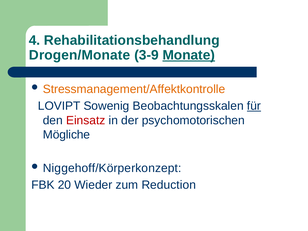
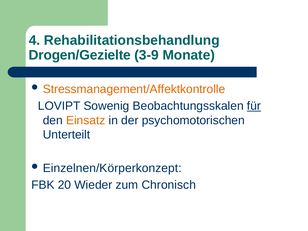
Drogen/Monate: Drogen/Monate -> Drogen/Gezielte (80, 55)
Monate underline: present -> none (189, 55)
Einsatz colour: red -> orange (86, 120)
Mögliche: Mögliche -> Unterteilt (66, 135)
Niggehoff/Körperkonzept: Niggehoff/Körperkonzept -> Einzelnen/Körperkonzept (112, 168)
Reduction: Reduction -> Chronisch (169, 185)
